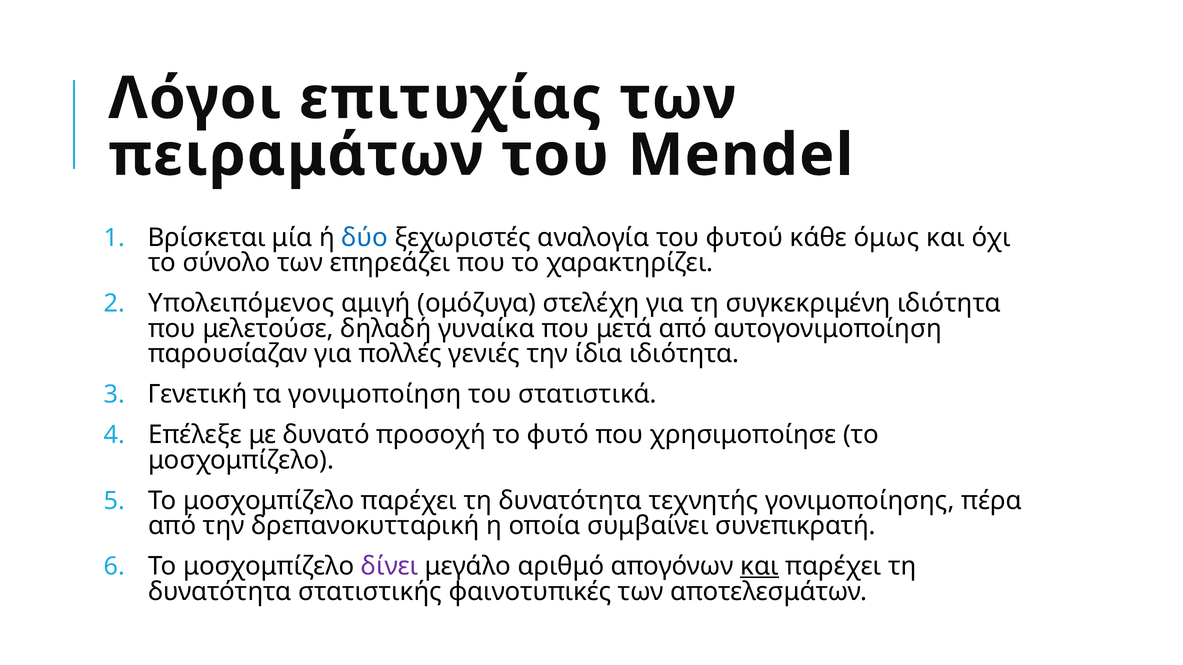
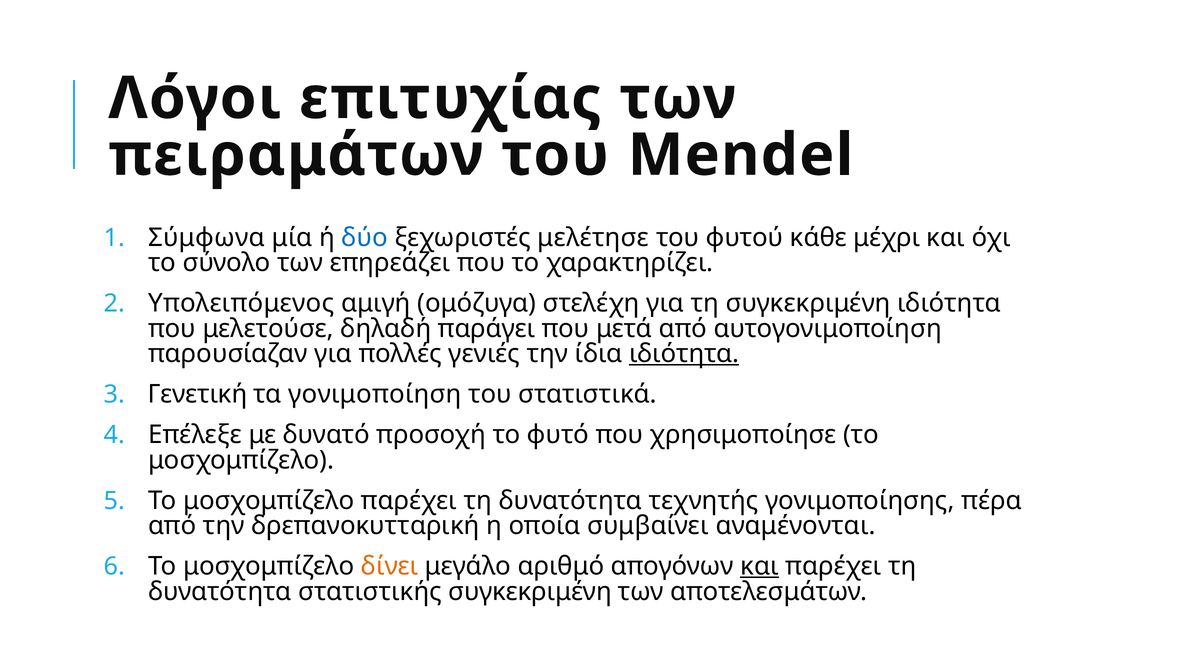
Βρίσκεται: Βρίσκεται -> Σύμφωνα (207, 238)
αναλογία: αναλογία -> μελέτησε (593, 238)
όμως: όμως -> μέχρι (887, 238)
γυναίκα: γυναίκα -> παράγει (487, 329)
ιδιότητα underline: none -> present (684, 354)
συνεπικρατή: συνεπικρατή -> αναμένονται (796, 526)
δίνει colour: purple -> orange (390, 567)
στατιστικής φαινοτυπικές: φαινοτυπικές -> συγκεκριμένη (530, 592)
